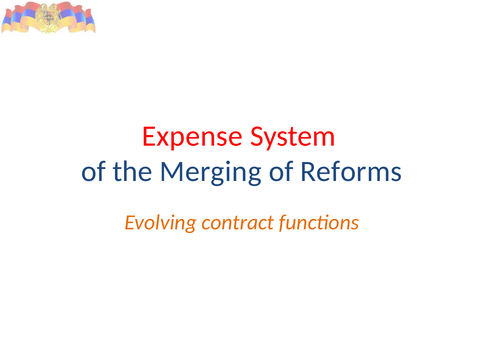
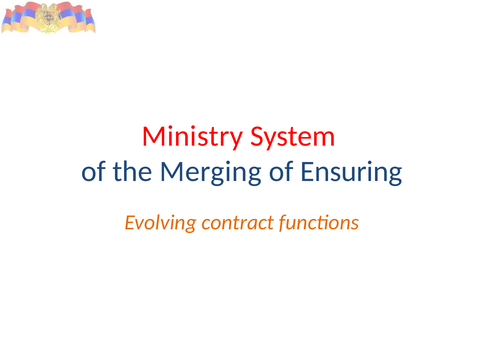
Expense: Expense -> Ministry (192, 136)
Reforms: Reforms -> Ensuring (351, 171)
